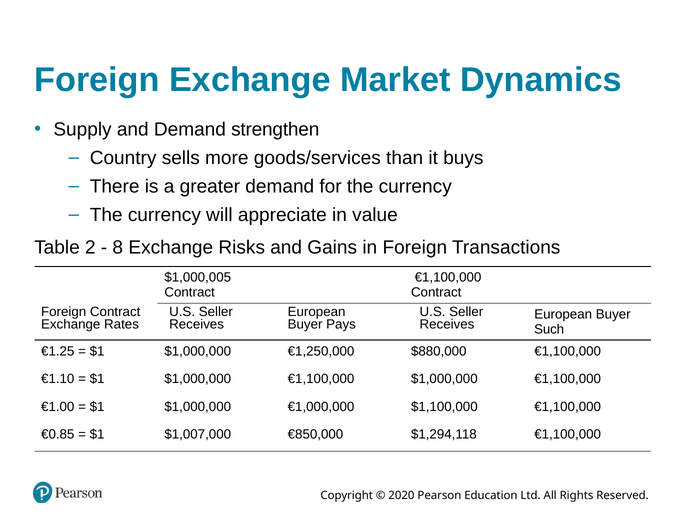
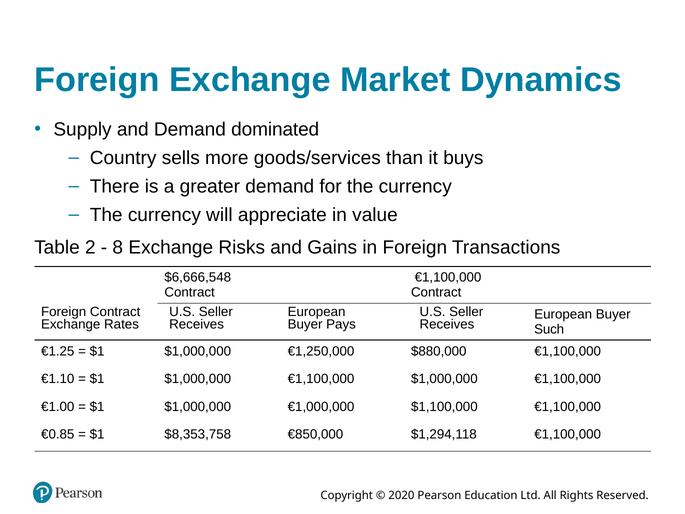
strengthen: strengthen -> dominated (275, 129)
$1,000,005: $1,000,005 -> $6,666,548 (198, 277)
$1,007,000: $1,007,000 -> $8,353,758 (198, 434)
